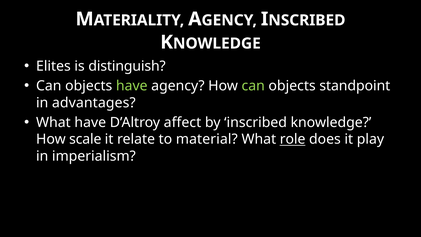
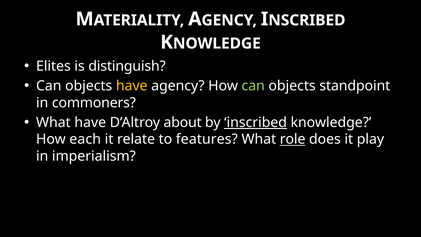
have colour: light green -> yellow (132, 86)
advantages: advantages -> commoners (94, 103)
affect: affect -> about (183, 122)
inscribed underline: none -> present (256, 122)
scale: scale -> each (85, 139)
material: material -> features (207, 139)
